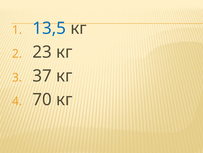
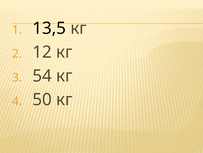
13,5 colour: blue -> black (49, 28)
23: 23 -> 12 (42, 52)
37: 37 -> 54 (42, 76)
70: 70 -> 50 (42, 99)
